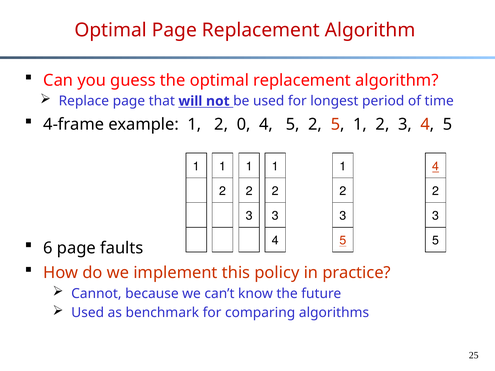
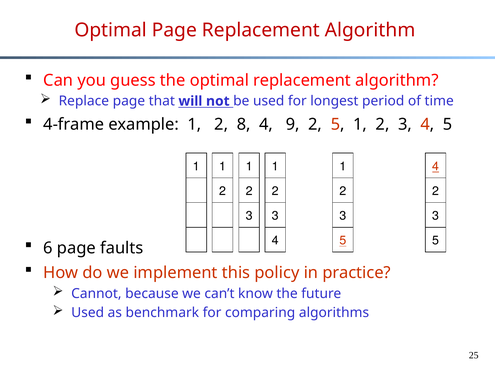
0: 0 -> 8 (244, 124)
5: 5 -> 9 (293, 124)
